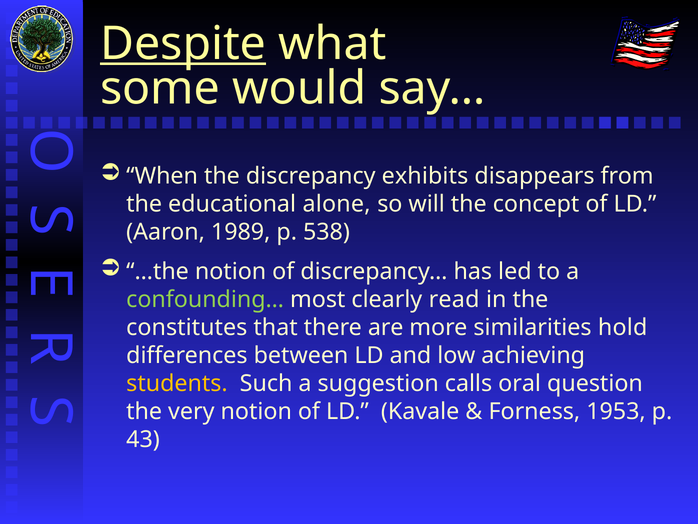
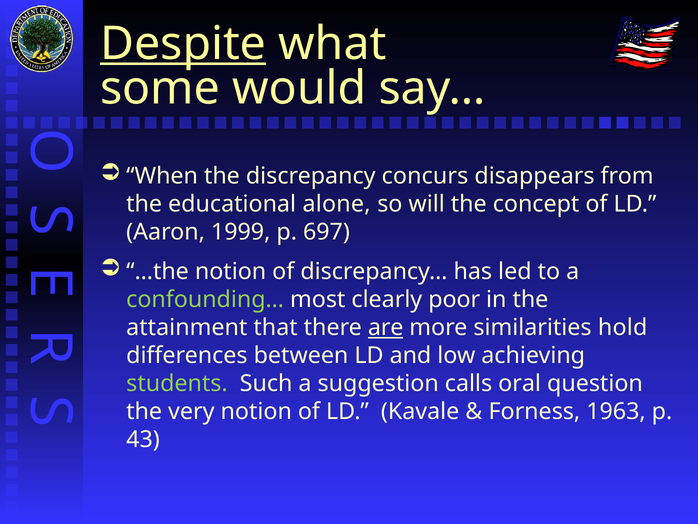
exhibits: exhibits -> concurs (425, 176)
1989: 1989 -> 1999 (241, 232)
538: 538 -> 697 (326, 232)
read: read -> poor (454, 299)
constitutes: constitutes -> attainment (187, 327)
are underline: none -> present (386, 327)
students colour: yellow -> light green (177, 383)
1953: 1953 -> 1963 (616, 411)
